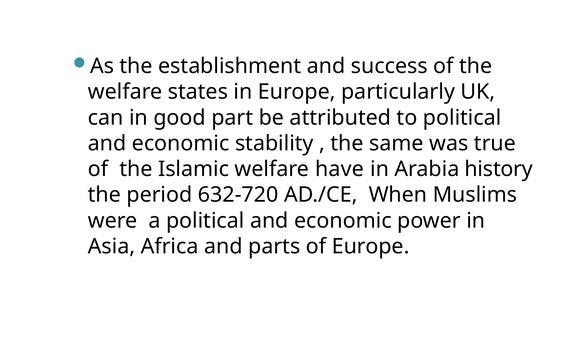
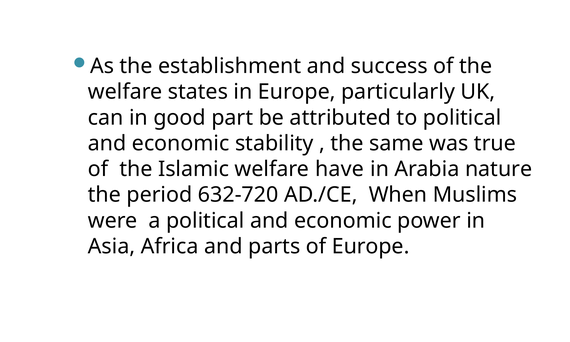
history: history -> nature (499, 169)
